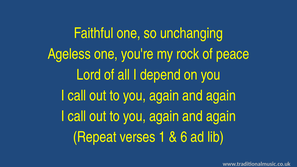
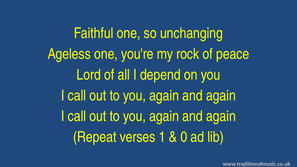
6: 6 -> 0 (184, 137)
